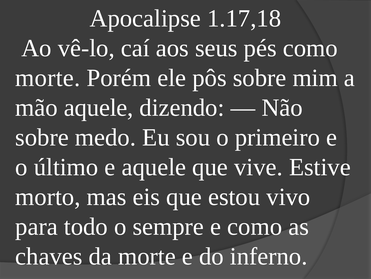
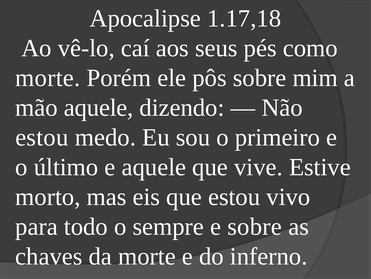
sobre: sobre -> estou (42, 137)
e como: como -> sobre (255, 226)
